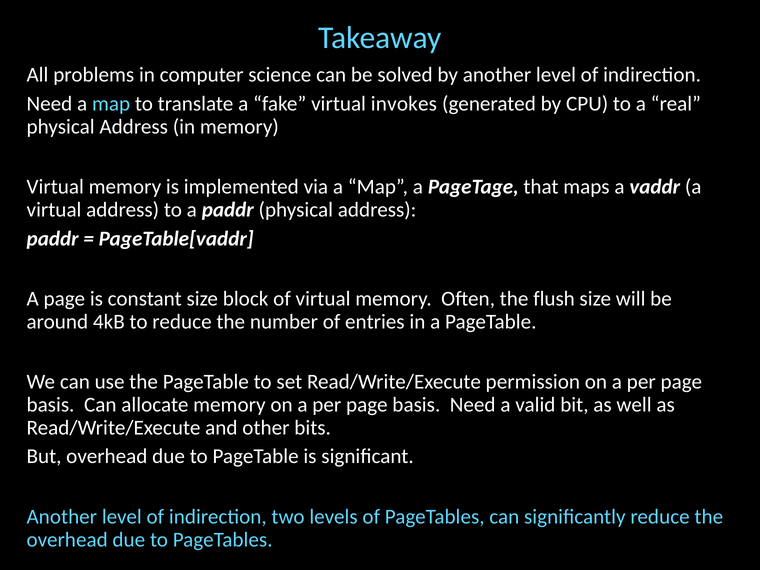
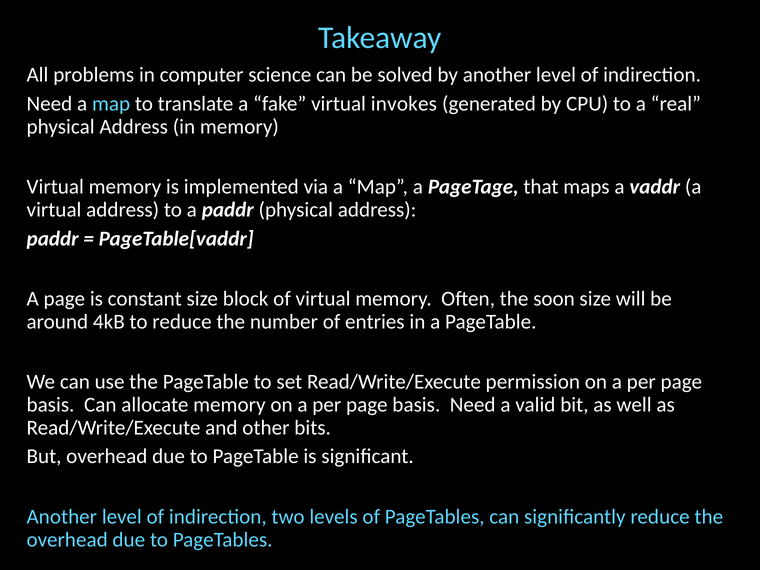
flush: flush -> soon (554, 299)
